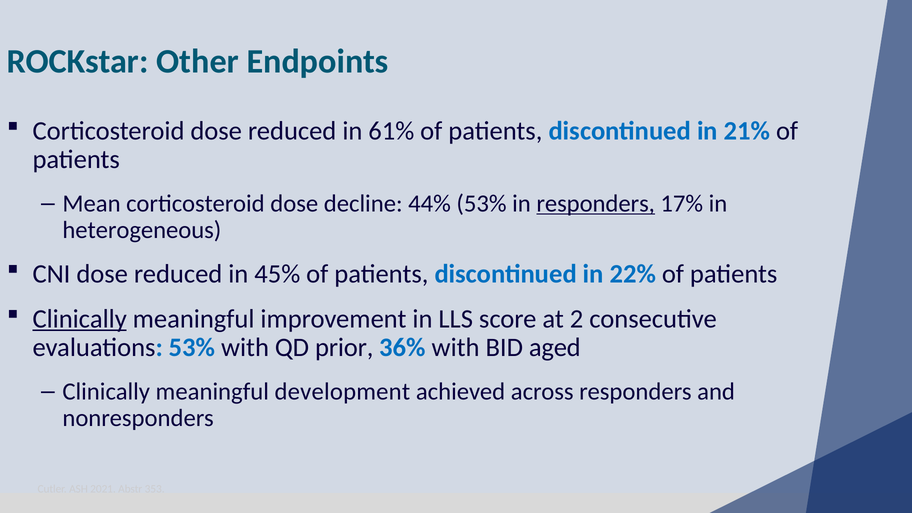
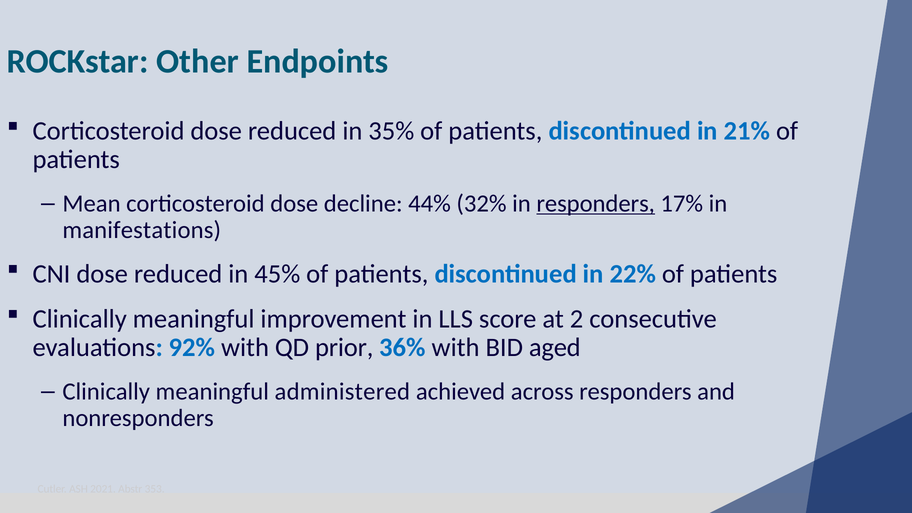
61%: 61% -> 35% (391, 131)
44% 53%: 53% -> 32% (482, 203)
heterogeneous: heterogeneous -> manifestations (142, 230)
Clinically underline: present -> none (80, 319)
evaluations 53%: 53% -> 92% (192, 348)
development: development -> administered (342, 391)
